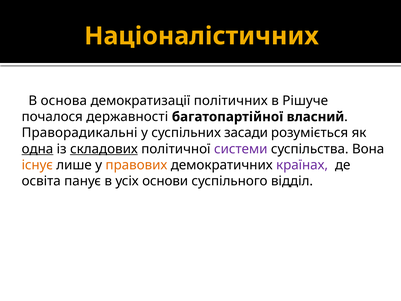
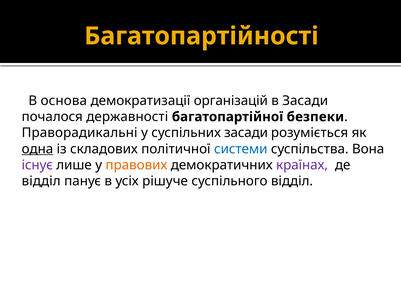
Націоналістичних: Націоналістичних -> Багатопартійності (202, 36)
політичних: політичних -> організацій (231, 101)
в Рішуче: Рішуче -> Засади (305, 101)
власний: власний -> безпеки (315, 117)
складових underline: present -> none (104, 149)
системи colour: purple -> blue (241, 149)
існує colour: orange -> purple (37, 165)
освіта: освіта -> відділ (41, 181)
основи: основи -> рішуче (165, 181)
